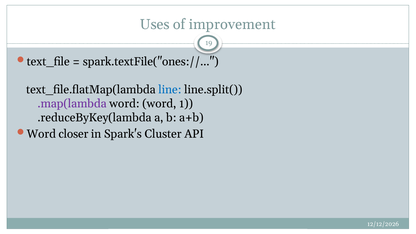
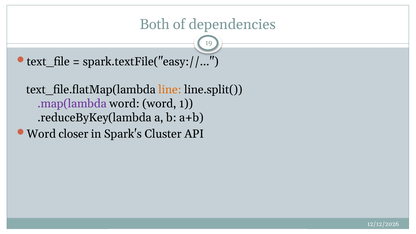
Uses: Uses -> Both (155, 25)
improvement: improvement -> dependencies (232, 25)
spark.textFile("ones://: spark.textFile("ones:// -> spark.textFile("easy:// (151, 61)
line colour: blue -> orange (170, 90)
